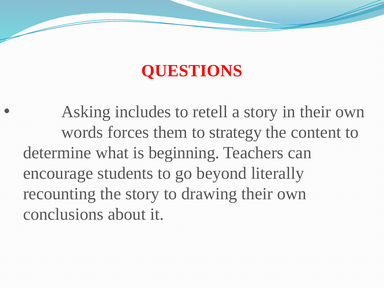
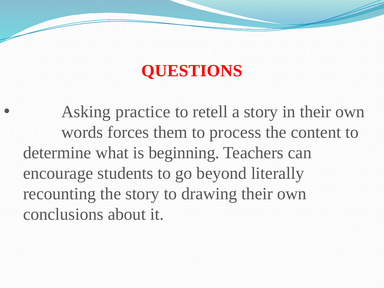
includes: includes -> practice (143, 112)
strategy: strategy -> process (235, 132)
